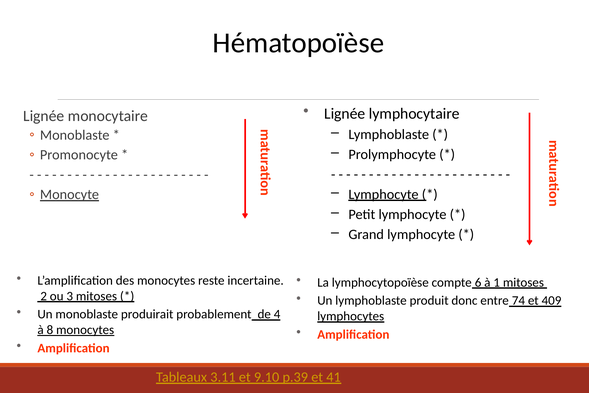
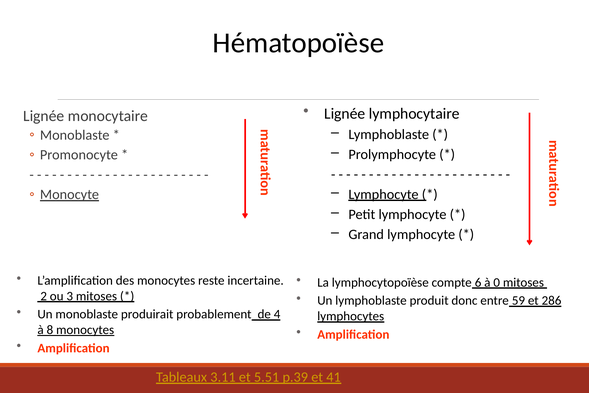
1: 1 -> 0 (497, 282)
74: 74 -> 59 (518, 300)
409: 409 -> 286 (552, 300)
9.10: 9.10 -> 5.51 (267, 377)
